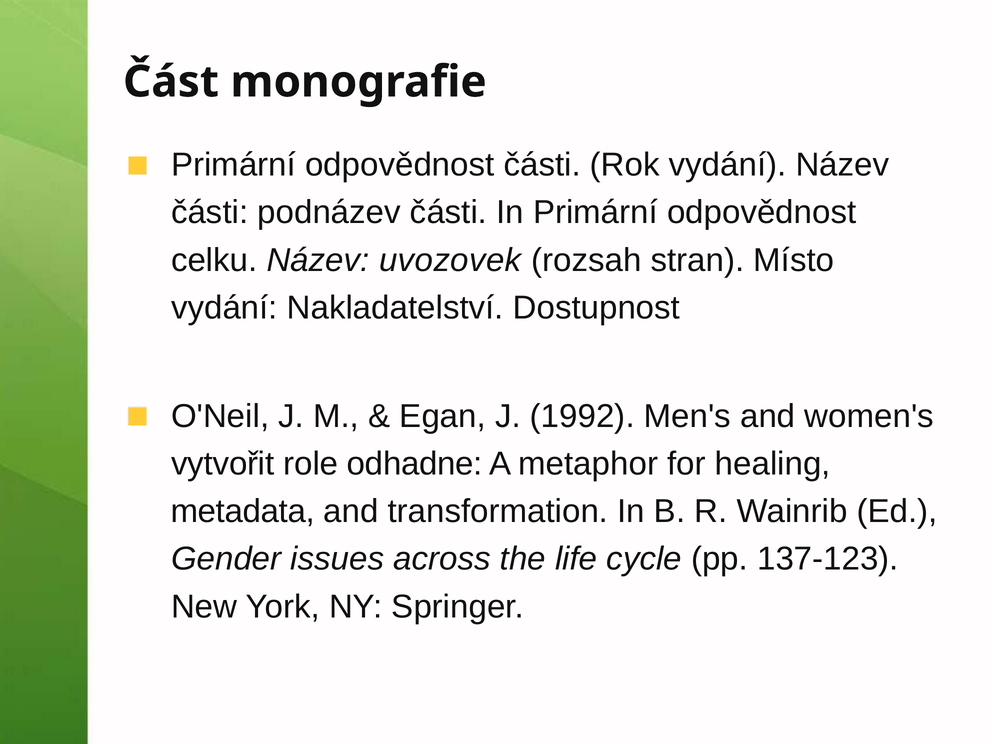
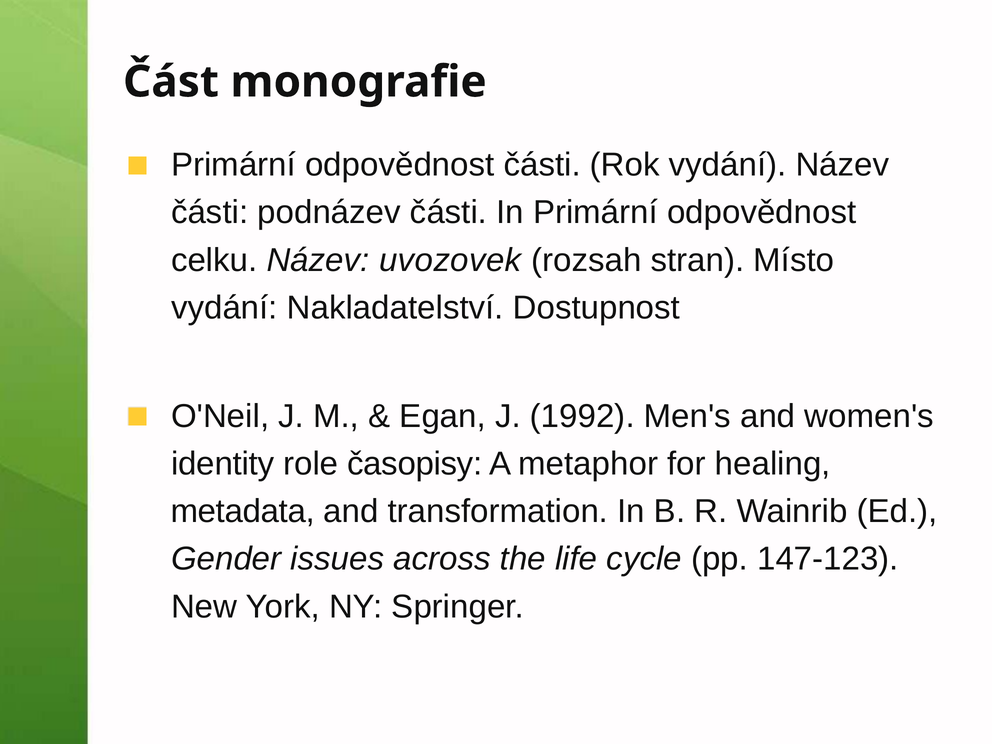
vytvořit: vytvořit -> identity (223, 464)
odhadne: odhadne -> časopisy (415, 464)
137-123: 137-123 -> 147-123 (828, 559)
